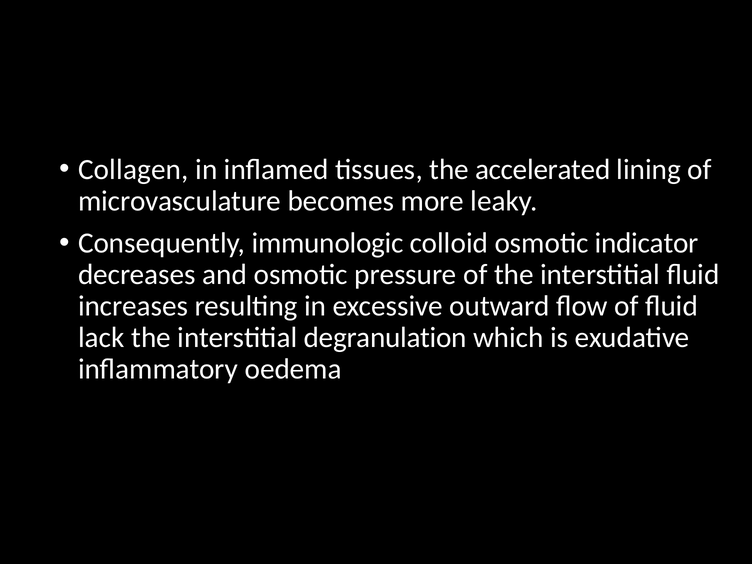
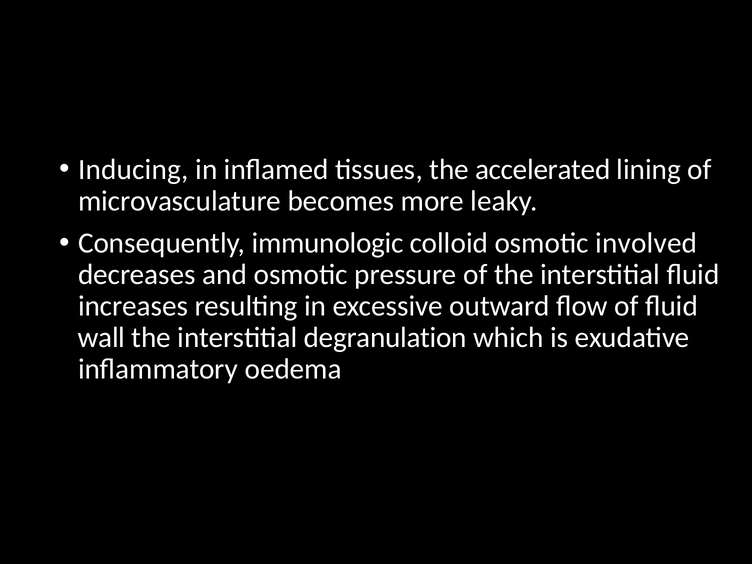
Collagen: Collagen -> Inducing (133, 169)
indicator: indicator -> involved (646, 243)
lack: lack -> wall (101, 338)
